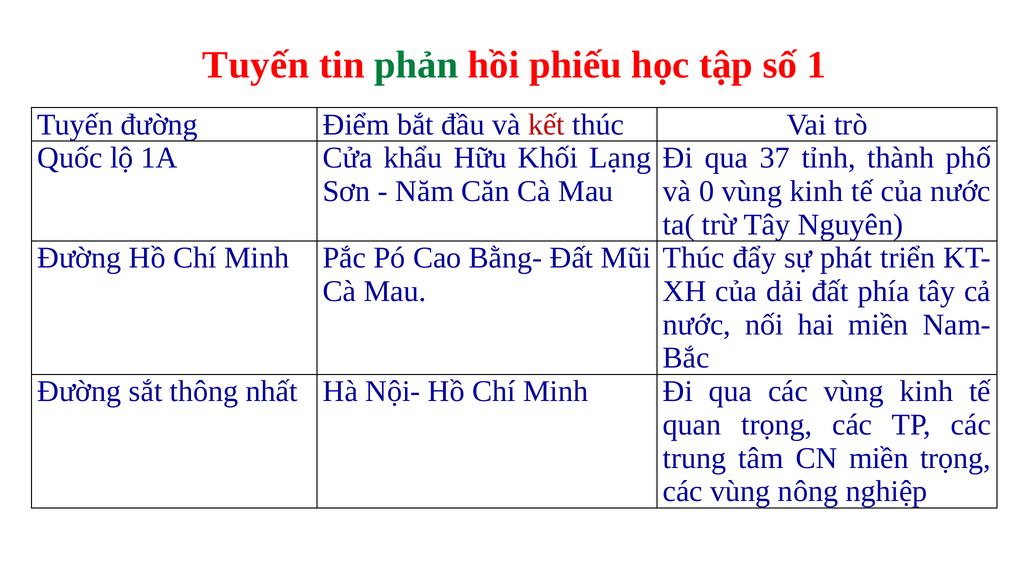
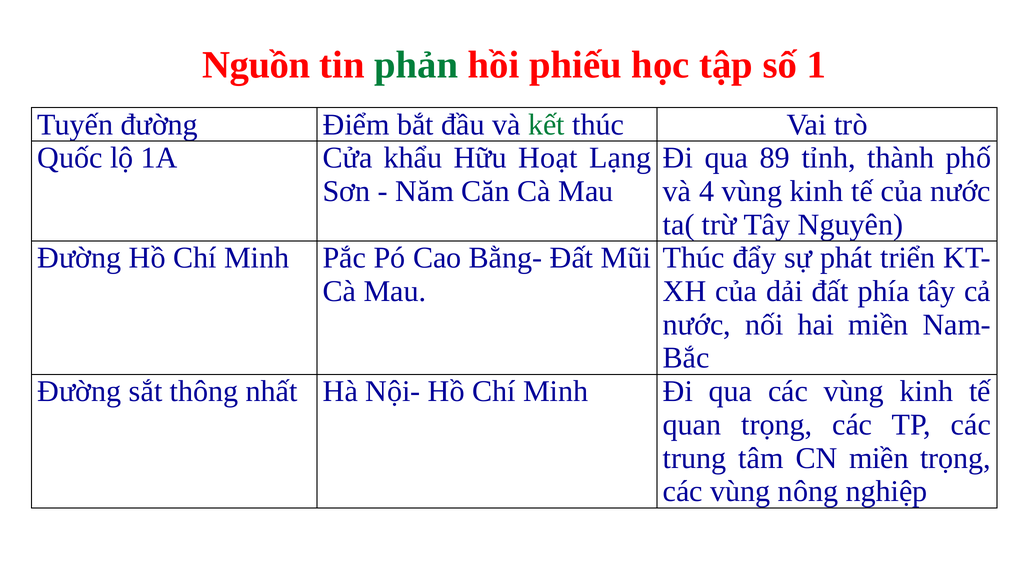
Tuyến: Tuyến -> Nguồn (256, 65)
kết colour: red -> green (546, 125)
Khối: Khối -> Hoạt (548, 158)
37: 37 -> 89 (775, 158)
0: 0 -> 4 (707, 191)
